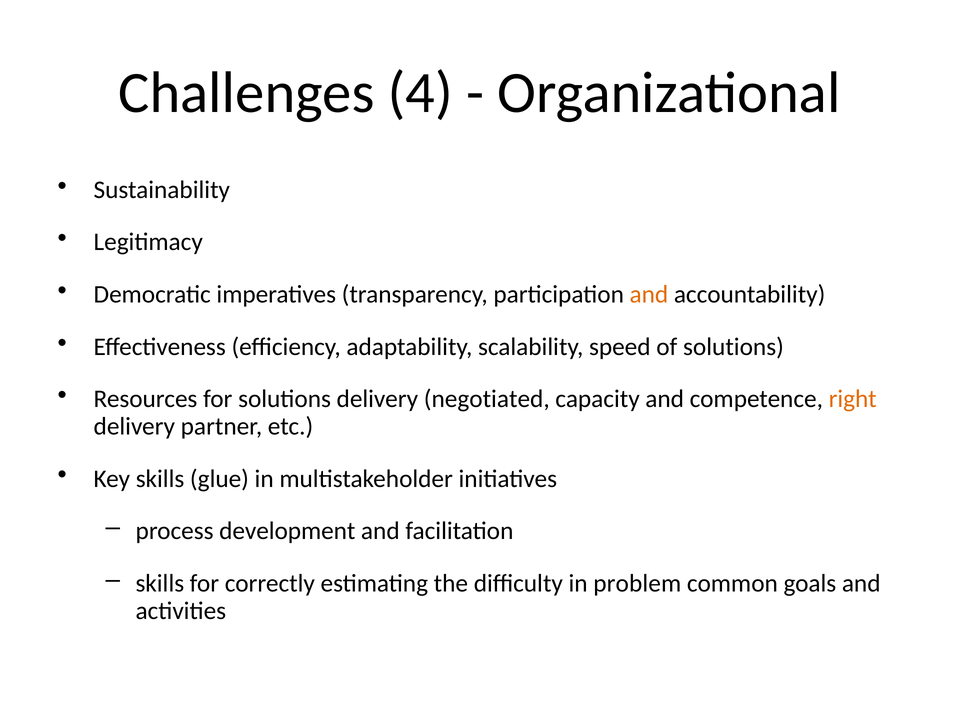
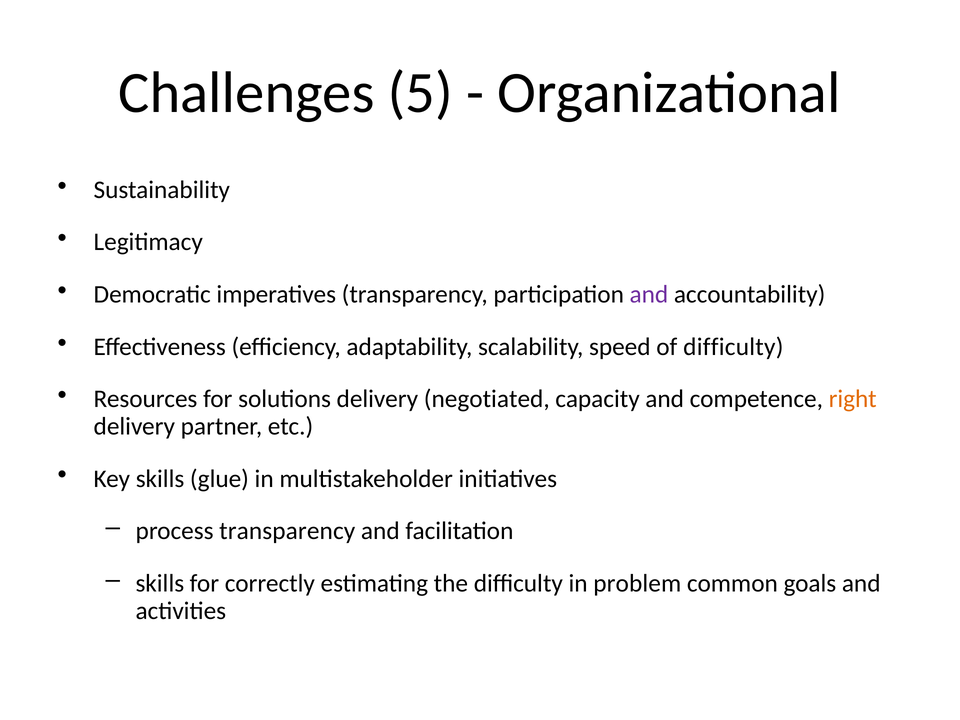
4: 4 -> 5 (420, 93)
and colour: orange -> purple (649, 294)
of solutions: solutions -> difficulty (733, 347)
process development: development -> transparency (287, 531)
